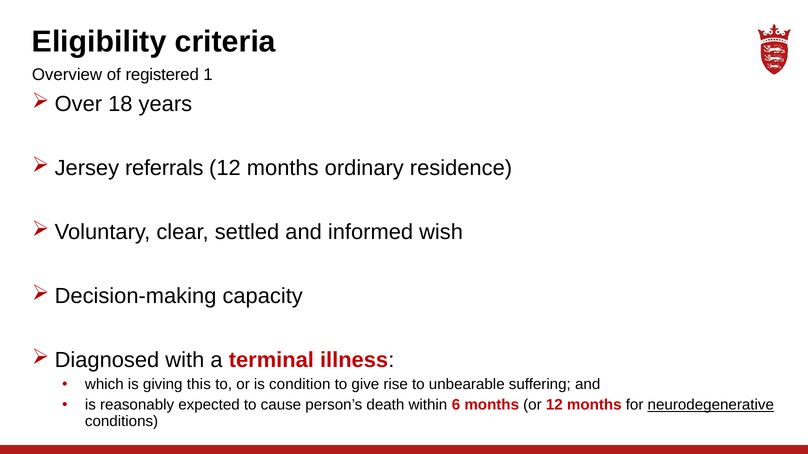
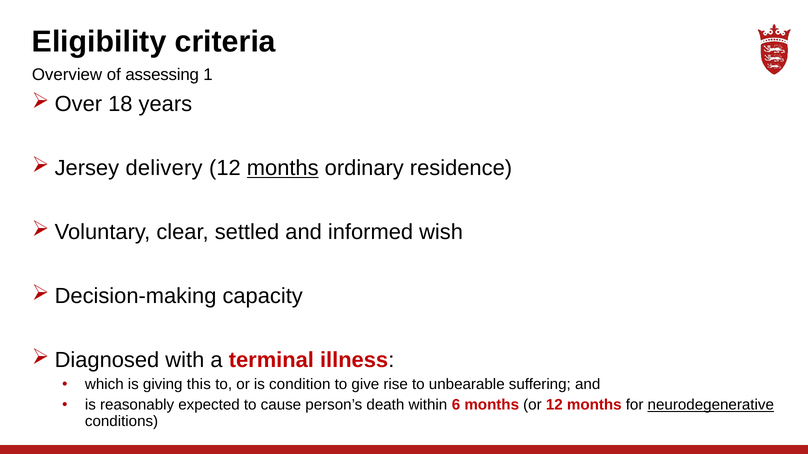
registered: registered -> assessing (162, 75)
referrals: referrals -> delivery (164, 168)
months underline: none -> present (283, 168)
